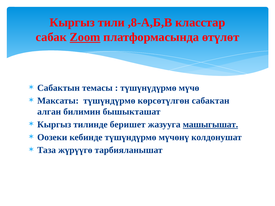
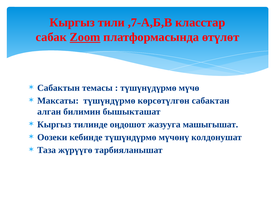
,8-А,Б,В: ,8-А,Б,В -> ,7-А,Б,В (150, 23)
беришет: беришет -> оӊдошот (128, 125)
машыгышат underline: present -> none (210, 125)
